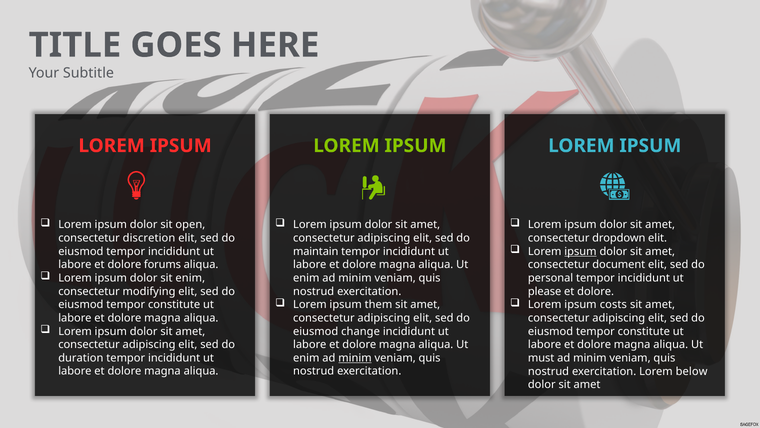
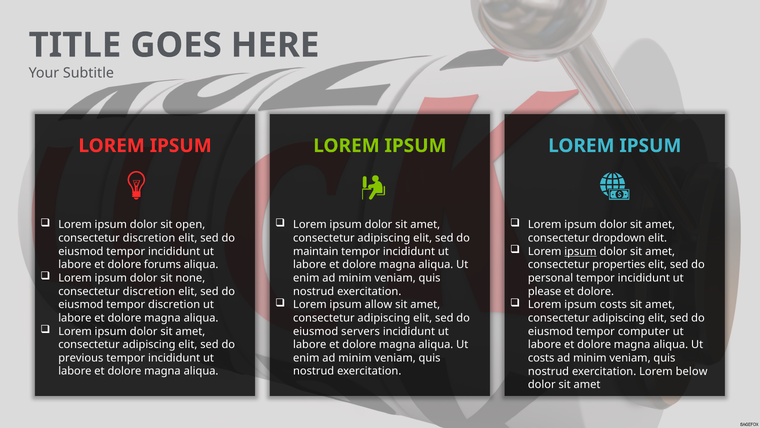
document: document -> properties (619, 264)
sit enim: enim -> none (190, 278)
modifying: modifying -> discretion (149, 291)
them: them -> allow (378, 304)
constitute: constitute -> discretion (174, 304)
change: change -> servers (361, 331)
constitute: constitute -> computer (644, 331)
duration: duration -> previous (81, 358)
minim underline: present -> none (355, 358)
must: must -> costs (541, 358)
